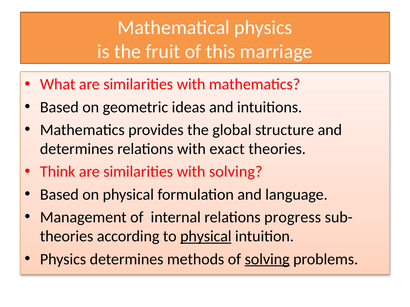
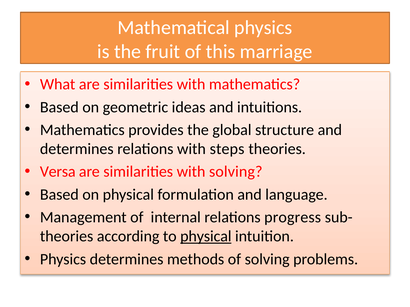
exact: exact -> steps (227, 149)
Think: Think -> Versa (58, 172)
solving underline: present -> none (267, 260)
